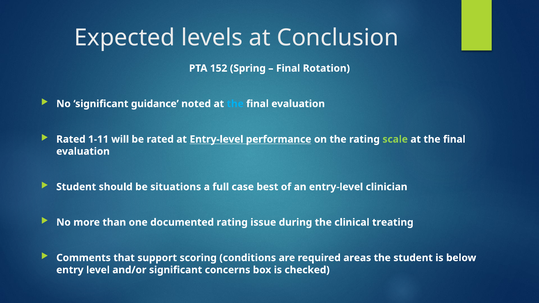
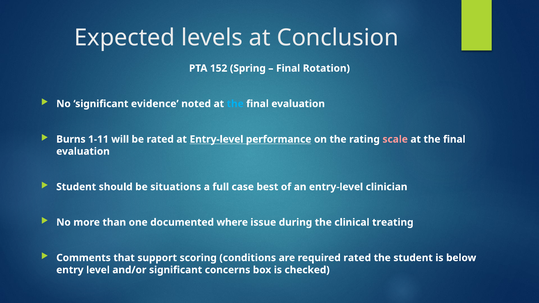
guidance: guidance -> evidence (155, 104)
Rated: Rated -> Burns (71, 139)
scale colour: light green -> pink (395, 139)
documented rating: rating -> where (232, 222)
required areas: areas -> rated (357, 258)
